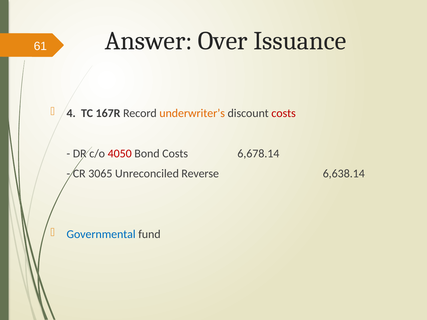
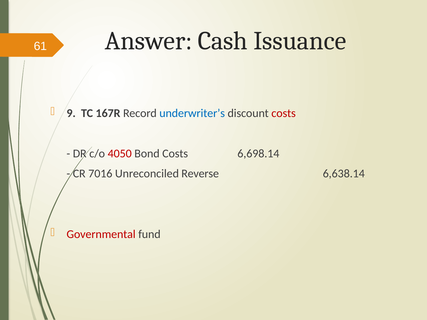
Over: Over -> Cash (223, 41)
4: 4 -> 9 (71, 113)
underwriter’s colour: orange -> blue (192, 113)
6,678.14: 6,678.14 -> 6,698.14 (258, 154)
3065: 3065 -> 7016 (100, 174)
Governmental colour: blue -> red (101, 234)
